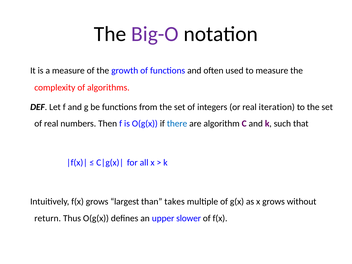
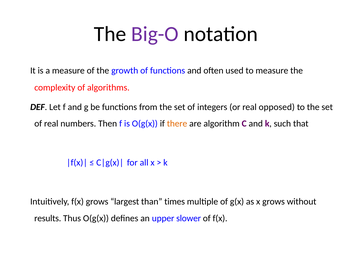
iteration: iteration -> opposed (277, 107)
there colour: blue -> orange (177, 124)
takes: takes -> times (175, 202)
return: return -> results (48, 218)
